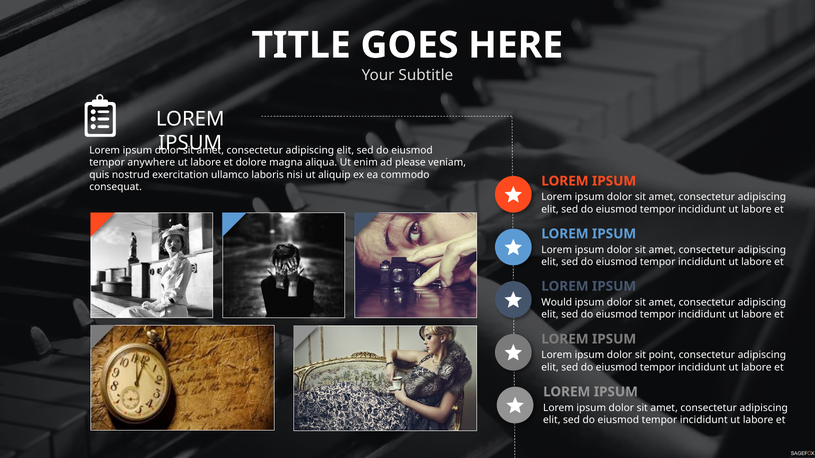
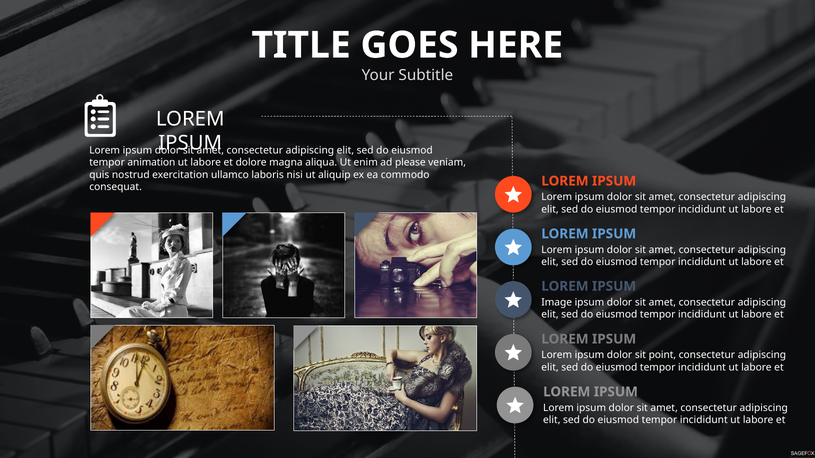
anywhere: anywhere -> animation (151, 163)
Would: Would -> Image (557, 303)
